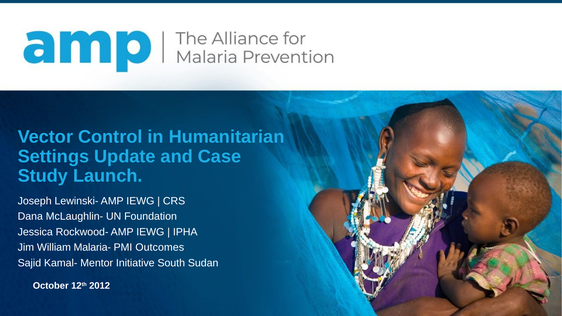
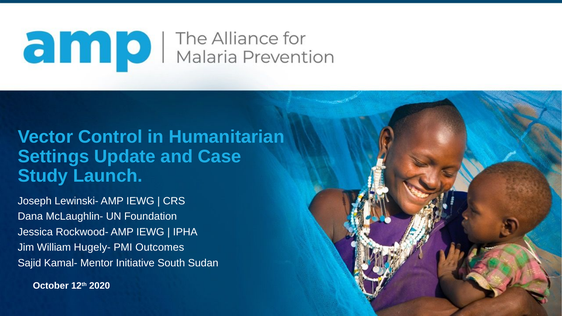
Malaria-: Malaria- -> Hugely- (92, 248)
2012: 2012 -> 2020 (100, 286)
